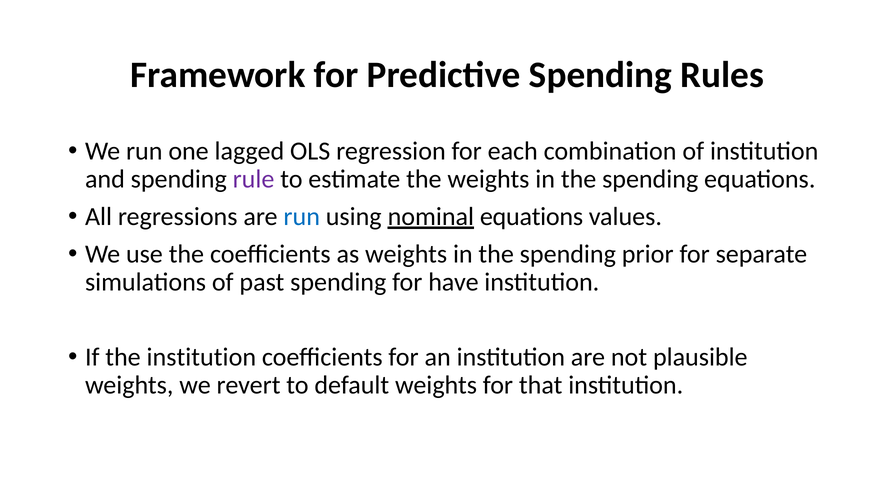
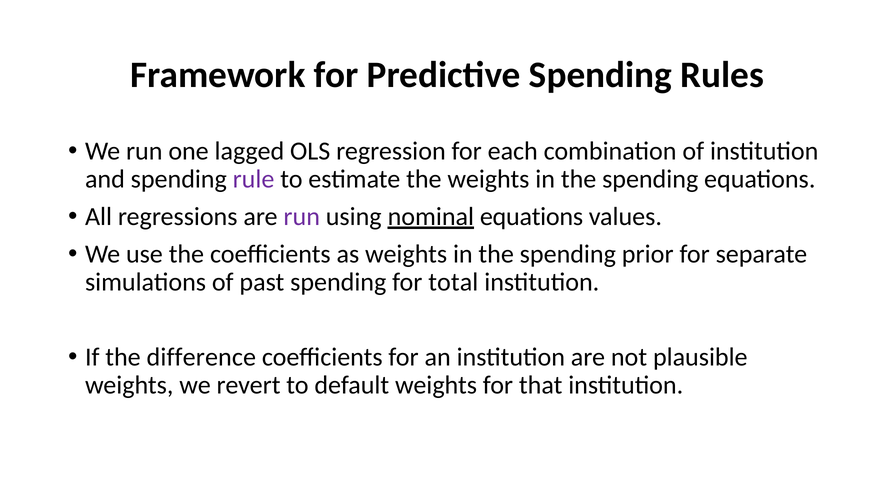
run colour: blue -> purple (302, 217)
have: have -> total (453, 283)
the institution: institution -> difference (201, 357)
